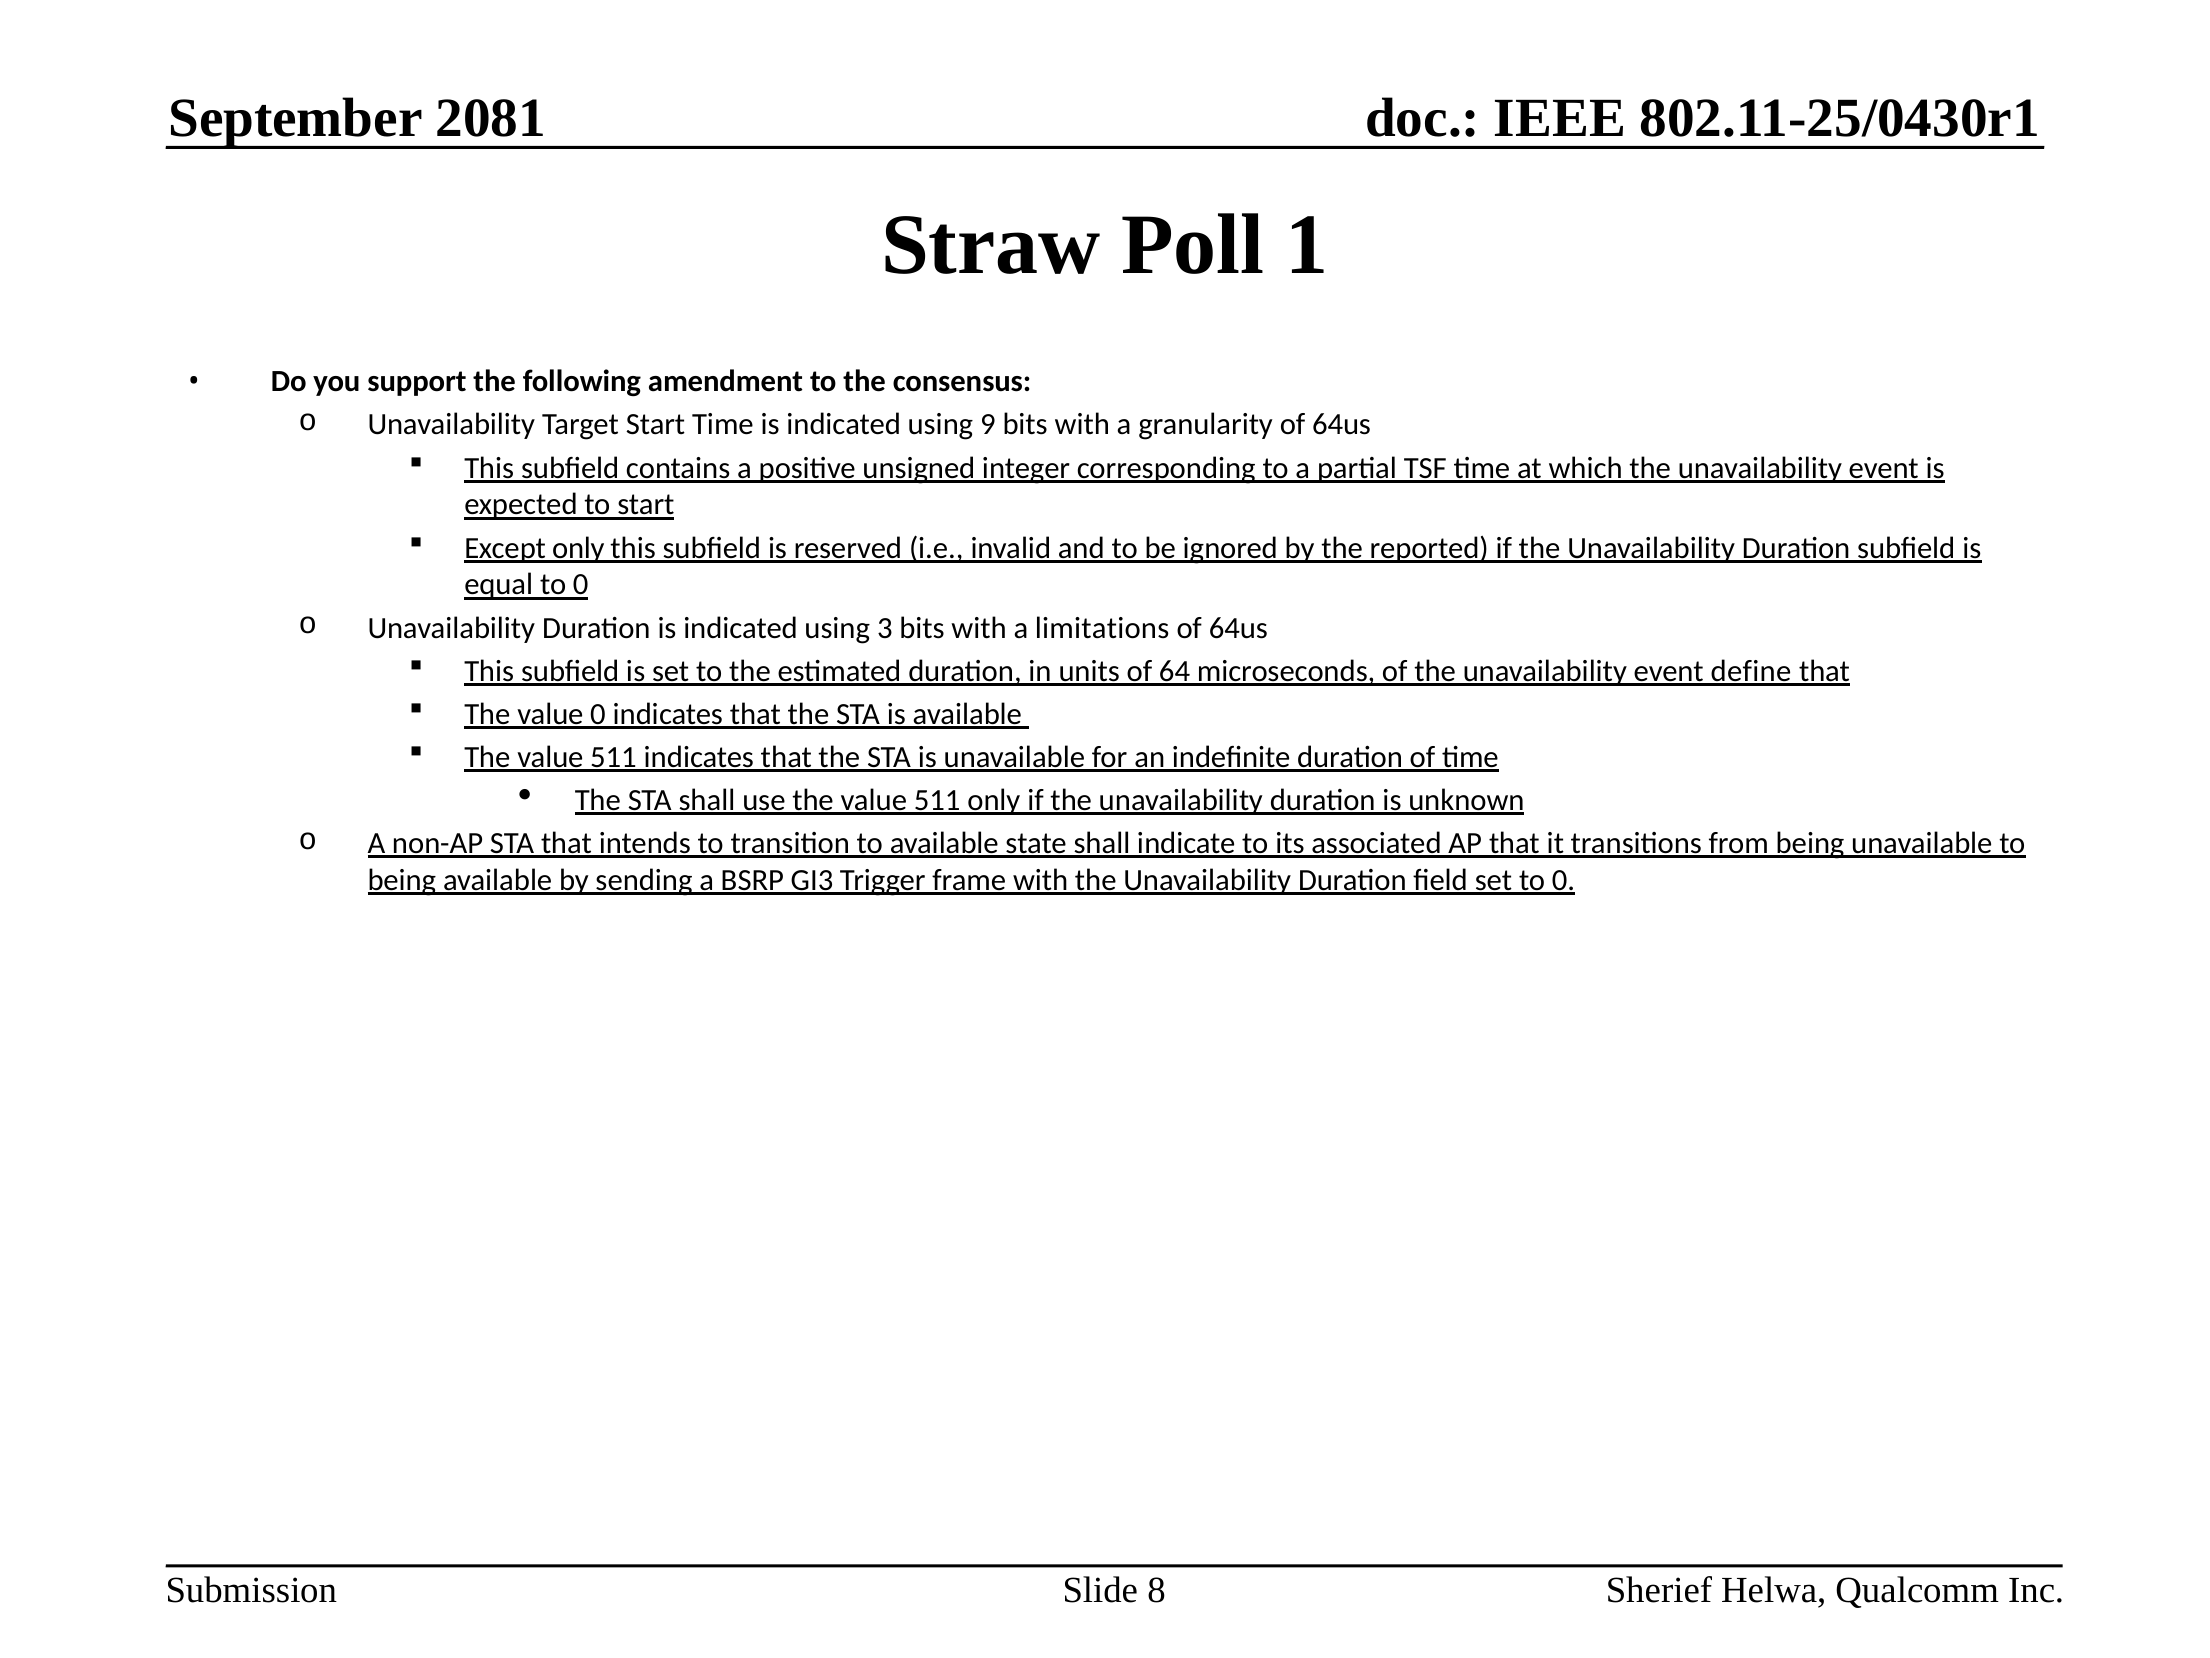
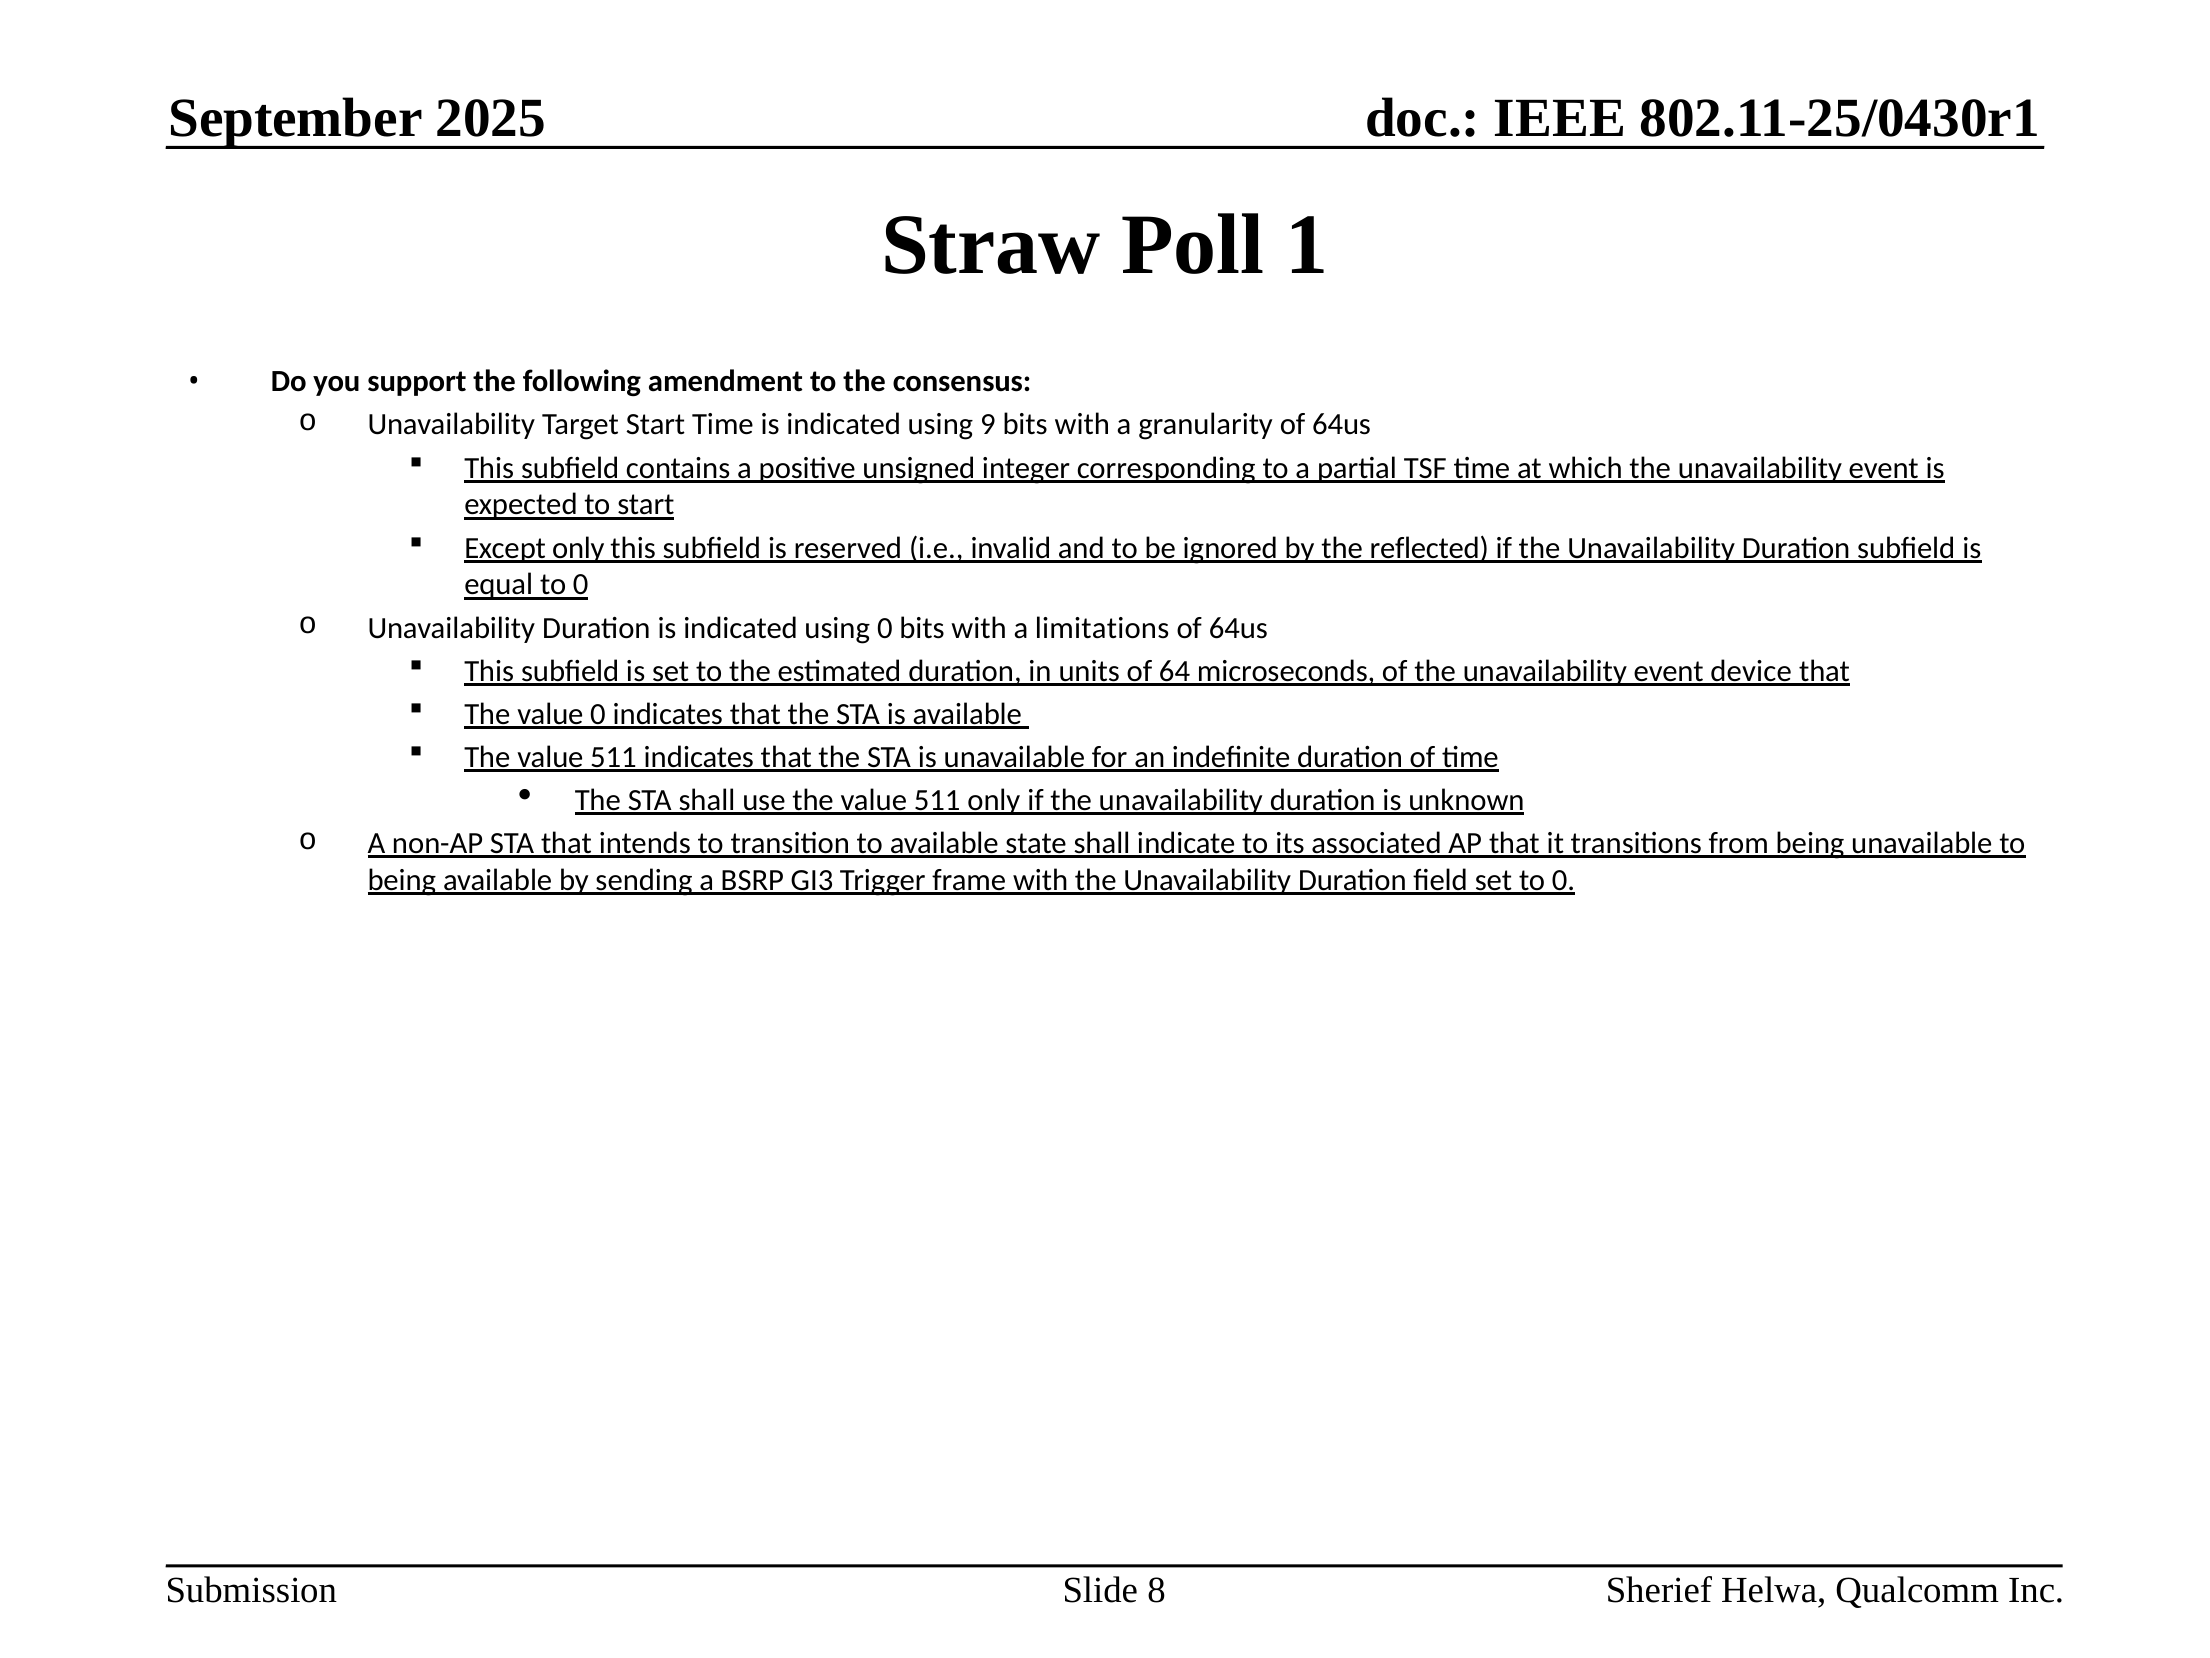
2081: 2081 -> 2025 (491, 118)
reported: reported -> reflected (1429, 548)
using 3: 3 -> 0 (885, 628)
define: define -> device (1751, 671)
